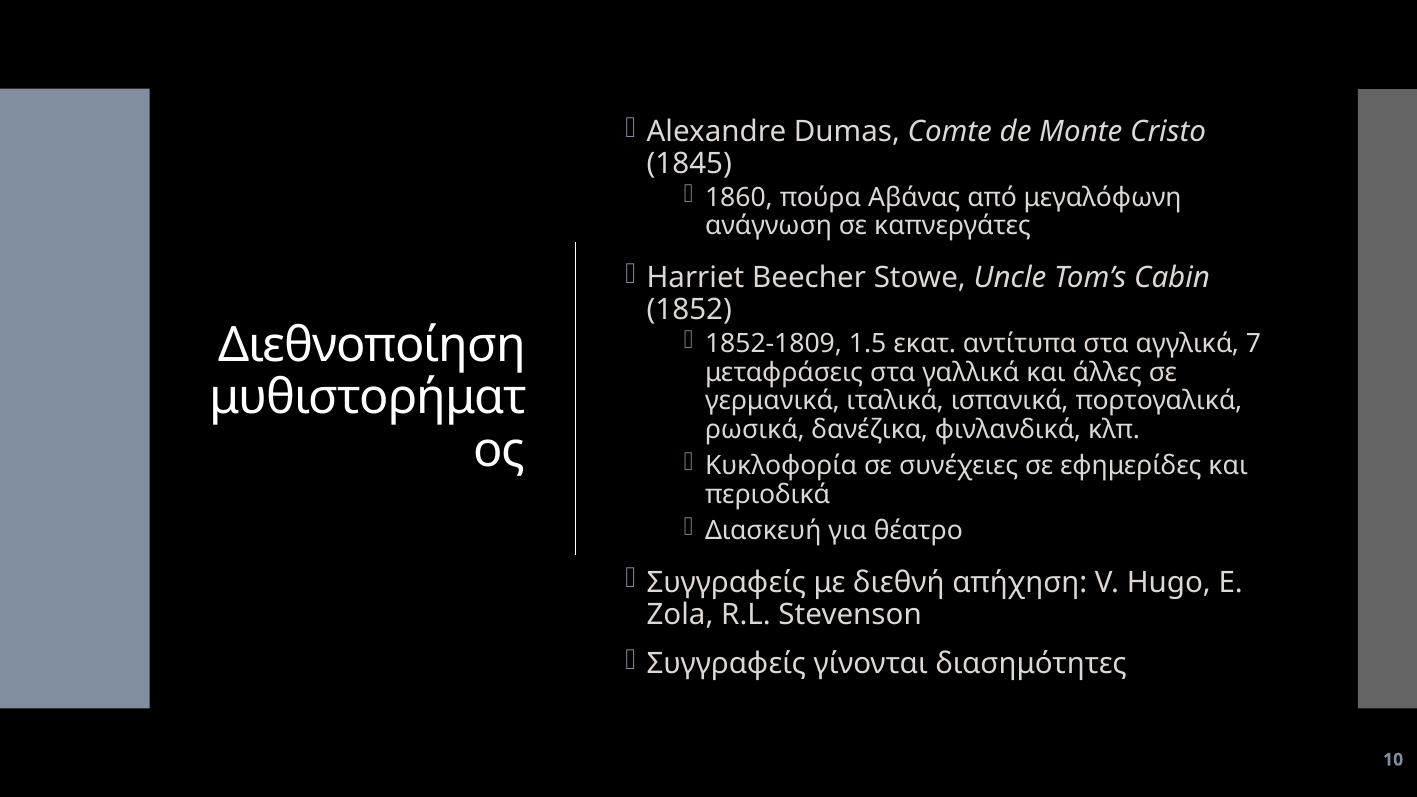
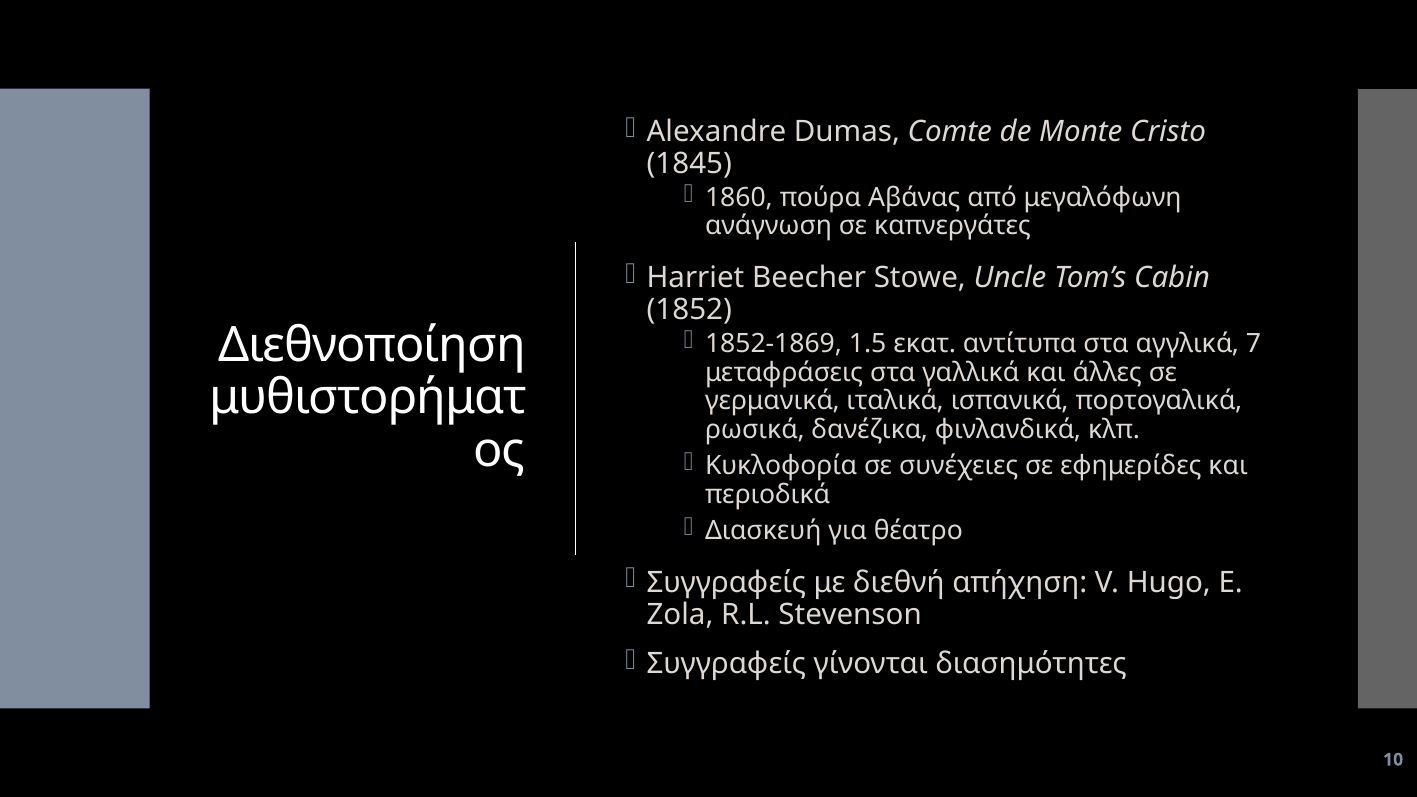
1852-1809: 1852-1809 -> 1852-1869 (774, 344)
